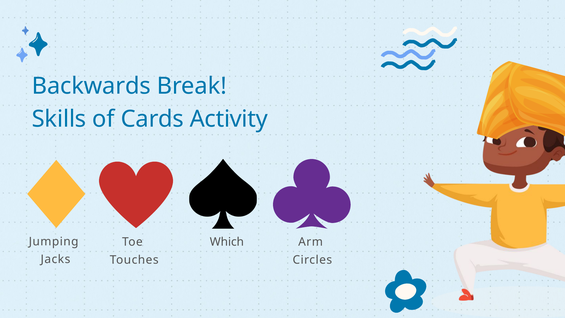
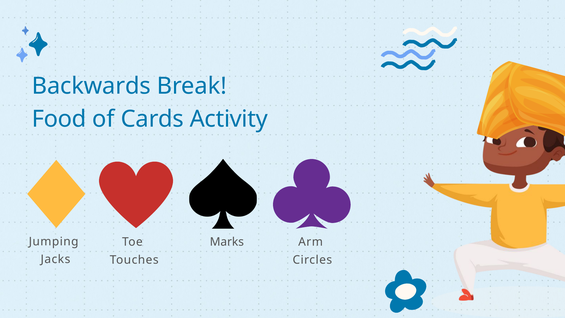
Skills: Skills -> Food (59, 119)
Which: Which -> Marks (227, 242)
